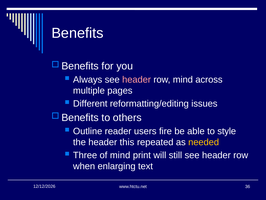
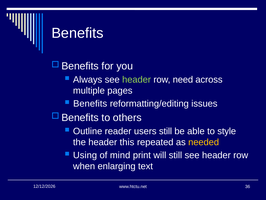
header colour: pink -> light green (137, 79)
row mind: mind -> need (183, 79)
Different: Different -> Benefits (90, 103)
users fire: fire -> still (166, 131)
Three: Three -> Using (85, 155)
